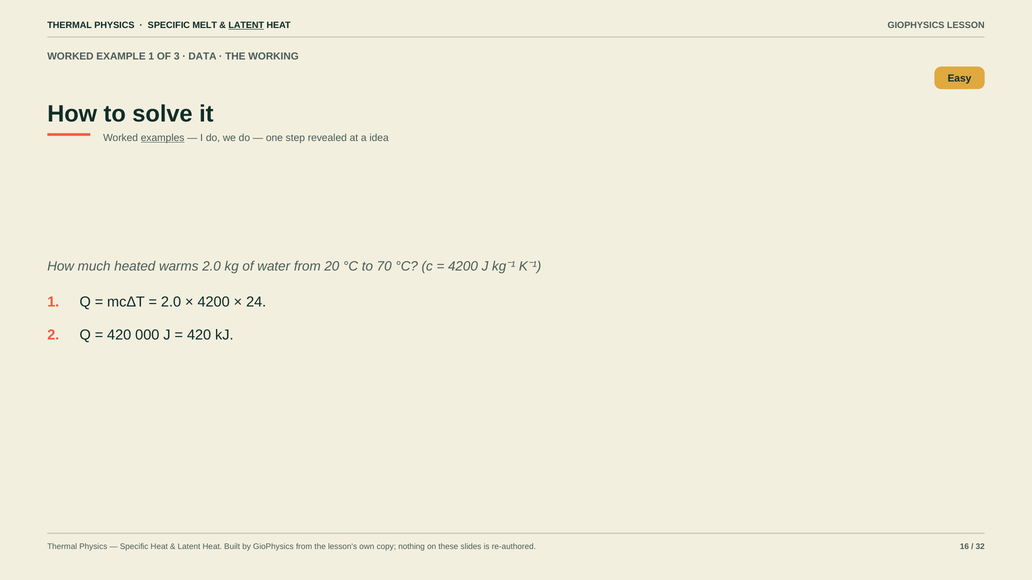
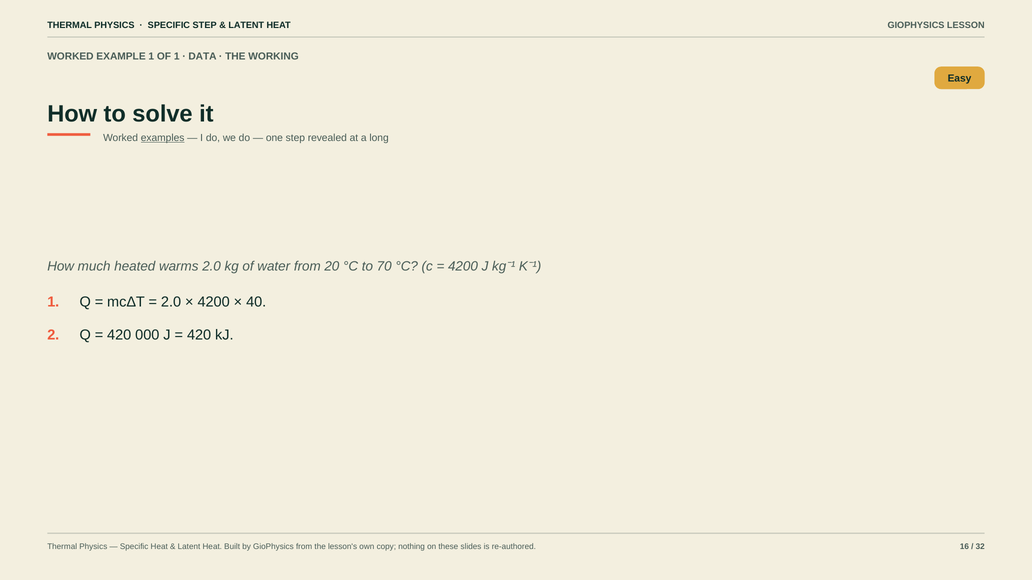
SPECIFIC MELT: MELT -> STEP (205, 25)
LATENT underline: present -> none (246, 25)
OF 3: 3 -> 1 (177, 56)
idea: idea -> long (379, 138)
24: 24 -> 40 (256, 302)
